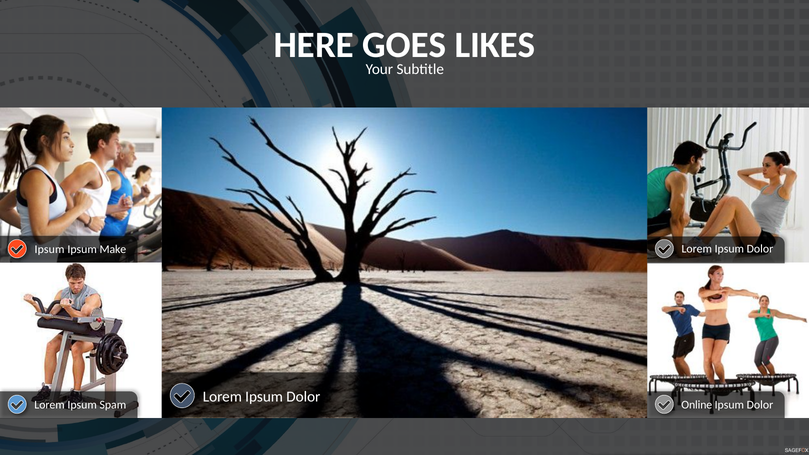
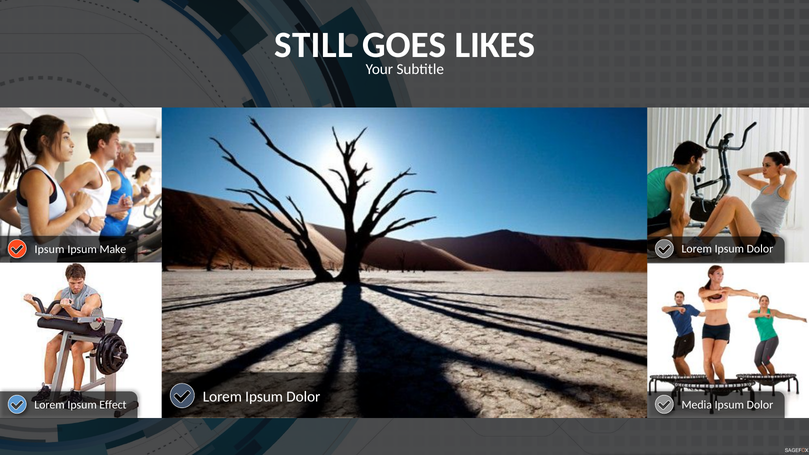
HERE: HERE -> STILL (314, 45)
Spam: Spam -> Effect (113, 405)
Online: Online -> Media (697, 405)
